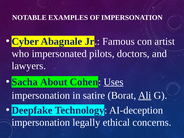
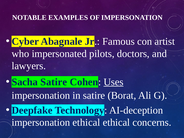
Sacha About: About -> Satire (54, 82)
Ali underline: present -> none (145, 95)
impersonation legally: legally -> ethical (86, 122)
